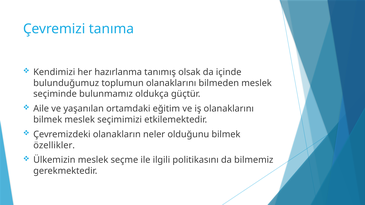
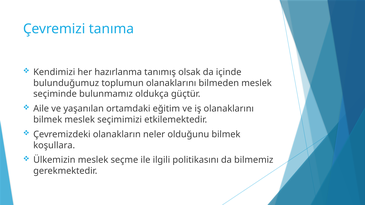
özellikler: özellikler -> koşullara (54, 145)
